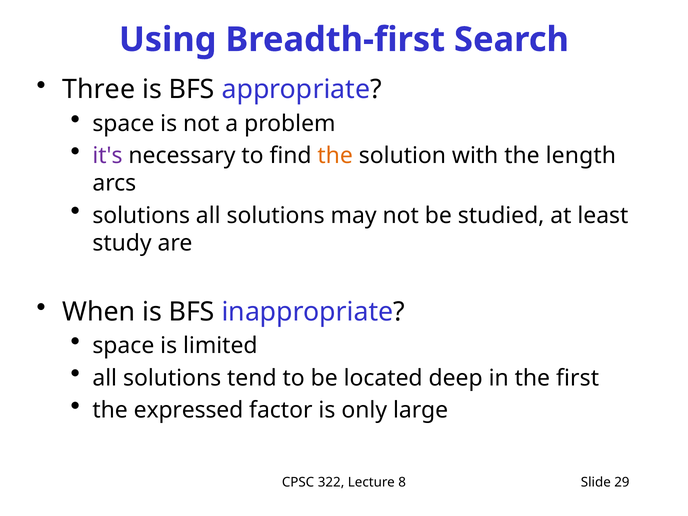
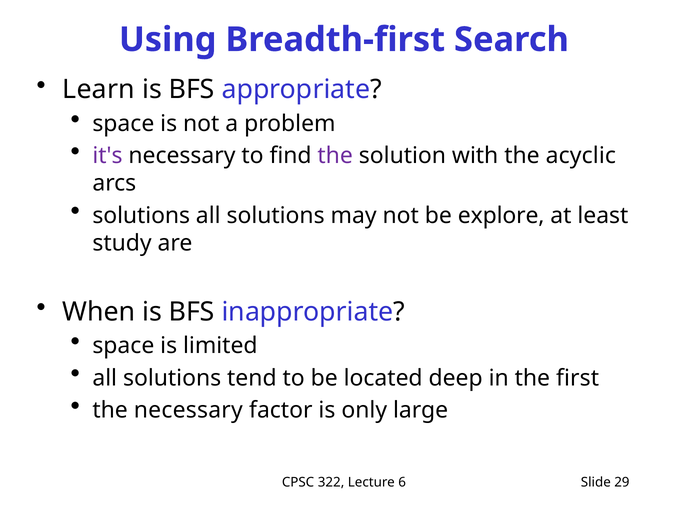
Three: Three -> Learn (99, 90)
the colour: orange -> purple (335, 156)
length: length -> acyclic (581, 156)
studied: studied -> explore (501, 215)
the expressed: expressed -> necessary (188, 410)
8: 8 -> 6 (402, 483)
